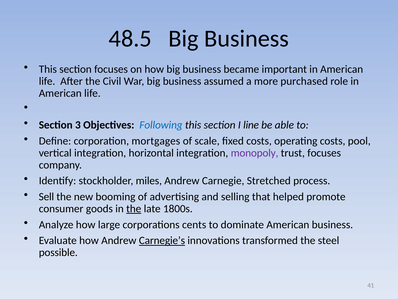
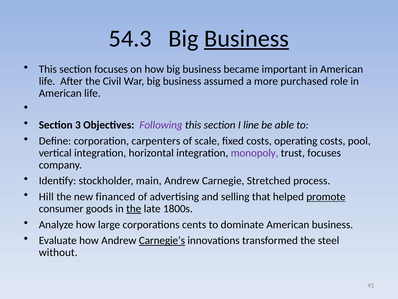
48.5: 48.5 -> 54.3 (130, 39)
Business underline: none -> present (247, 39)
Following colour: blue -> purple (161, 125)
mortgages: mortgages -> carpenters (156, 141)
miles: miles -> main (149, 180)
Sell: Sell -> Hill (46, 196)
booming: booming -> financed (115, 196)
promote underline: none -> present (326, 196)
possible: possible -> without (58, 252)
